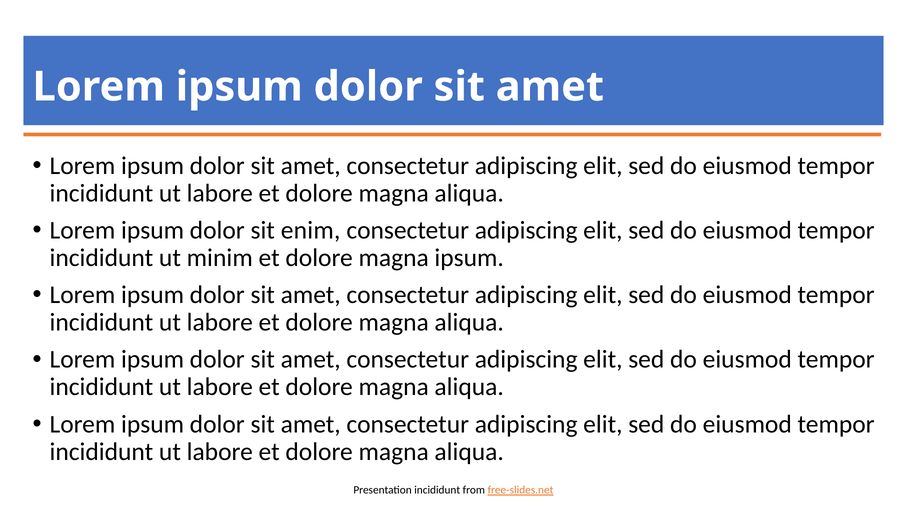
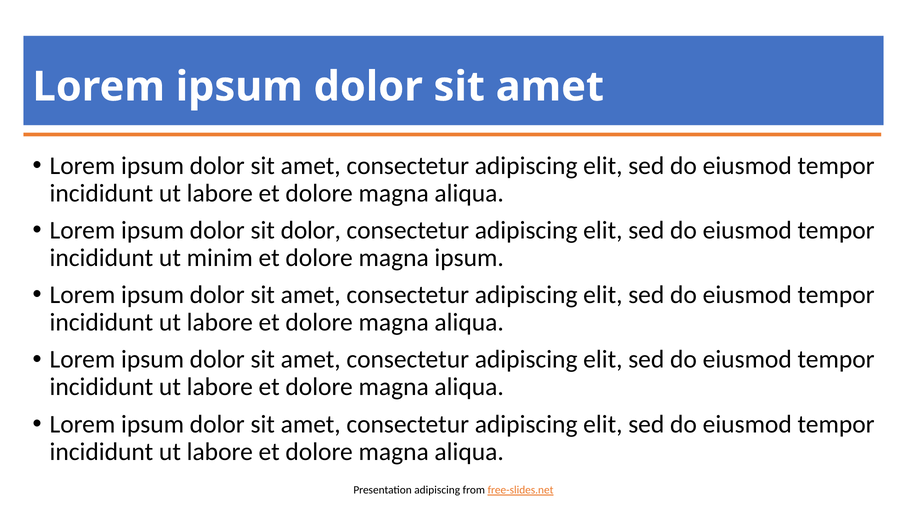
sit enim: enim -> dolor (311, 230)
Presentation incididunt: incididunt -> adipiscing (437, 490)
